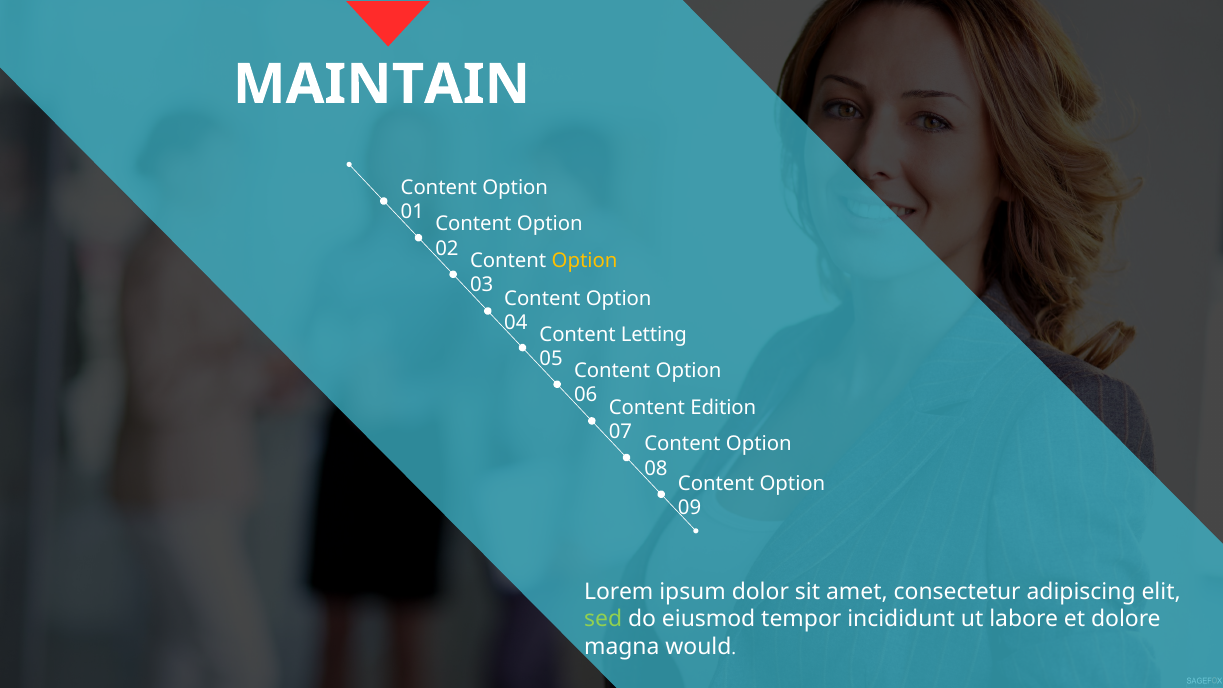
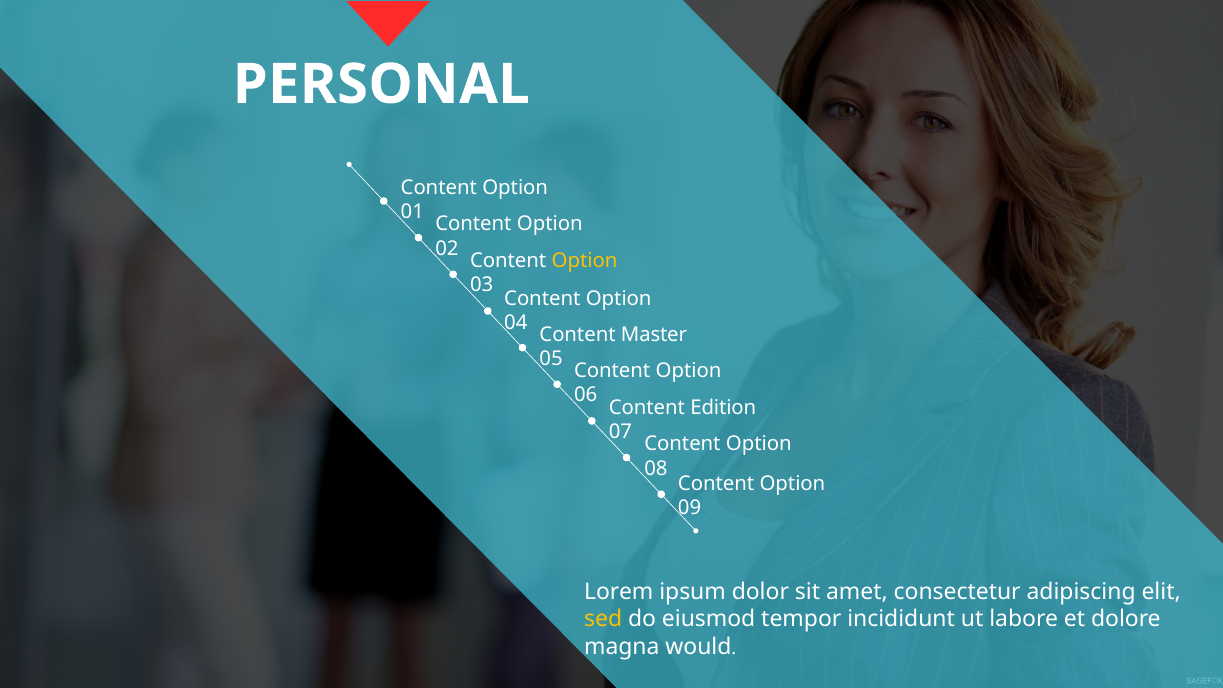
MAINTAIN: MAINTAIN -> PERSONAL (381, 84)
Letting: Letting -> Master (654, 334)
sed colour: light green -> yellow (603, 619)
